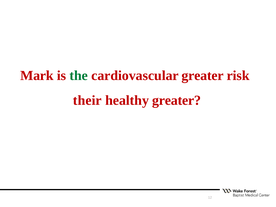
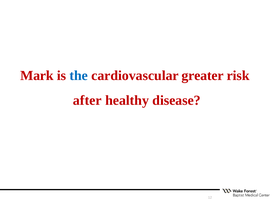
the colour: green -> blue (79, 76)
their: their -> after (87, 100)
healthy greater: greater -> disease (176, 100)
